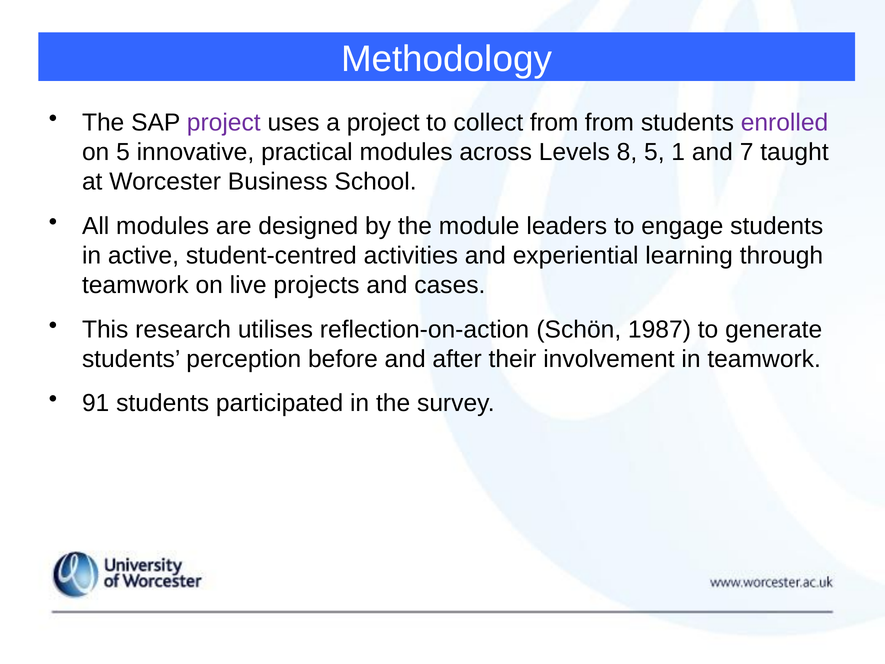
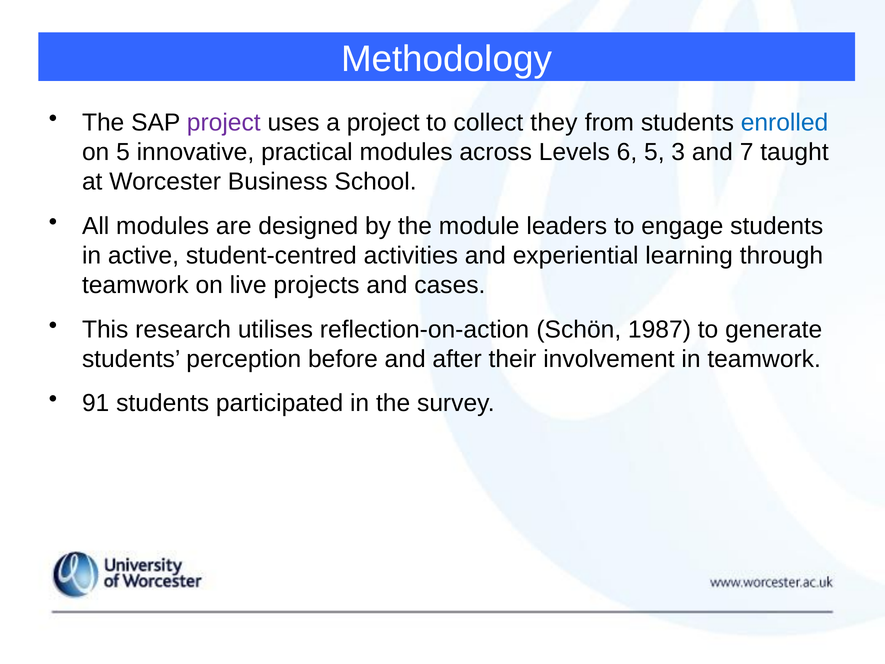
collect from: from -> they (554, 123)
enrolled colour: purple -> blue (785, 123)
8: 8 -> 6 (627, 152)
1: 1 -> 3 (678, 152)
